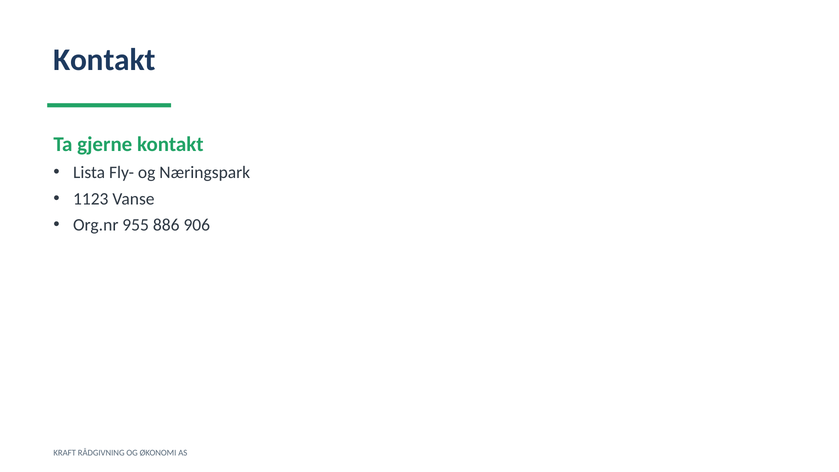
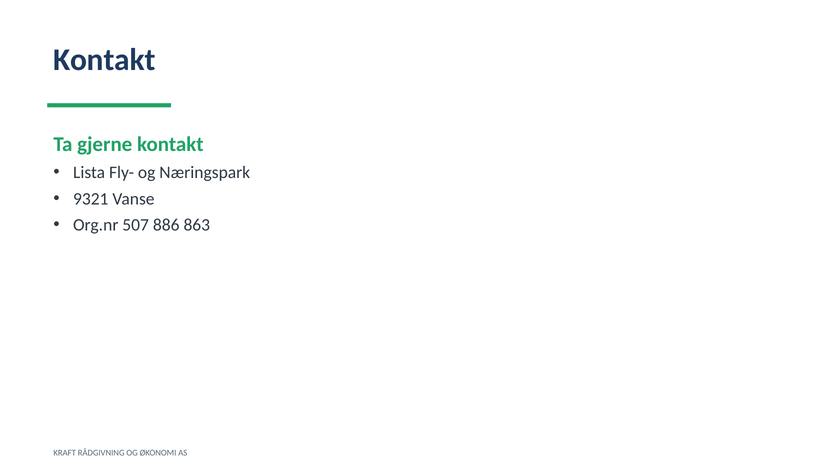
1123: 1123 -> 9321 (91, 199)
955: 955 -> 507 (136, 225)
906: 906 -> 863 (197, 225)
